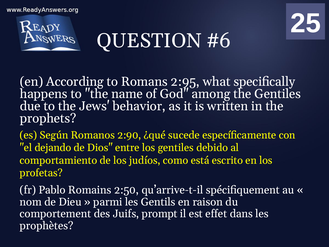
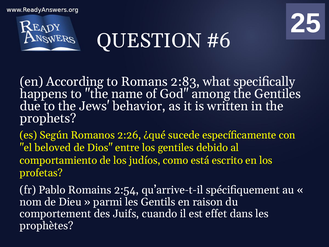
2:95: 2:95 -> 2:83 (185, 81)
2:90: 2:90 -> 2:26 (129, 135)
dejando: dejando -> beloved (53, 148)
2:50: 2:50 -> 2:54 (126, 190)
prompt: prompt -> cuando (160, 214)
